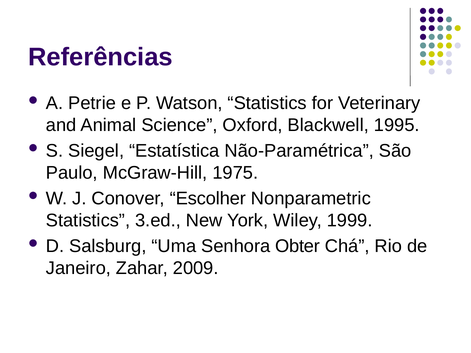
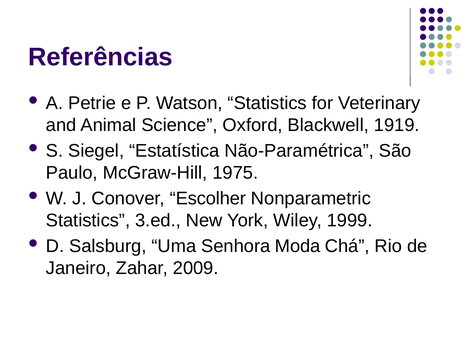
1995: 1995 -> 1919 (397, 125)
Obter: Obter -> Moda (298, 246)
